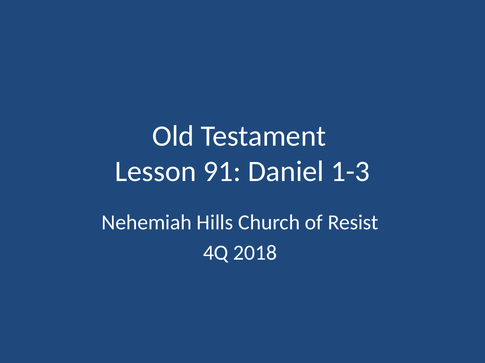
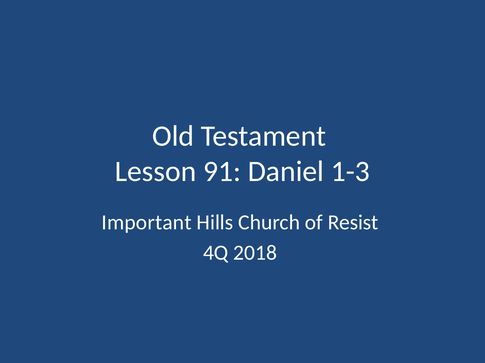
Nehemiah: Nehemiah -> Important (147, 223)
